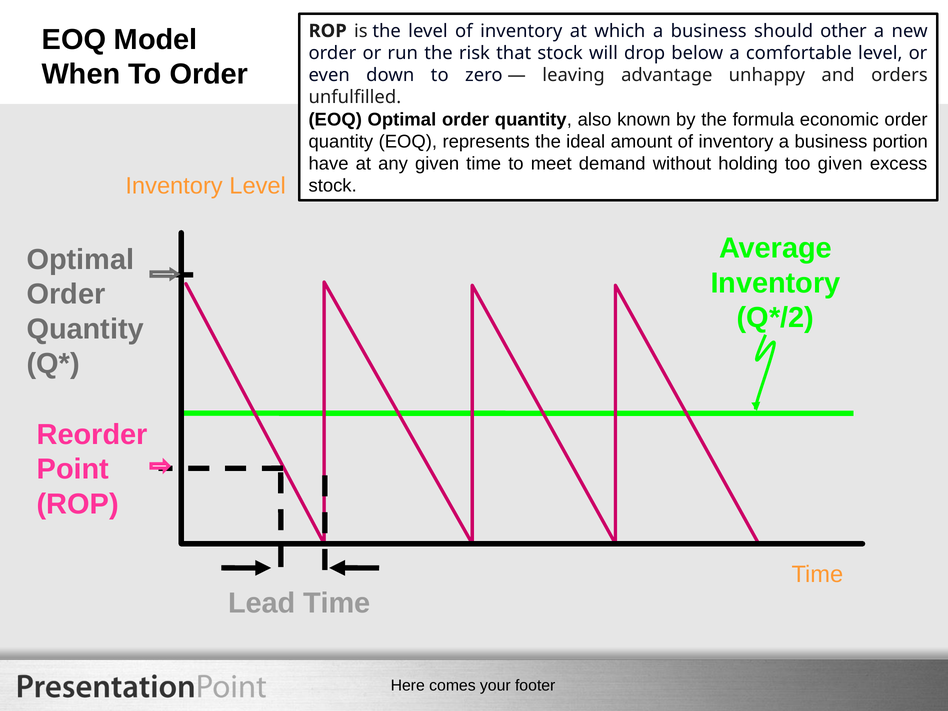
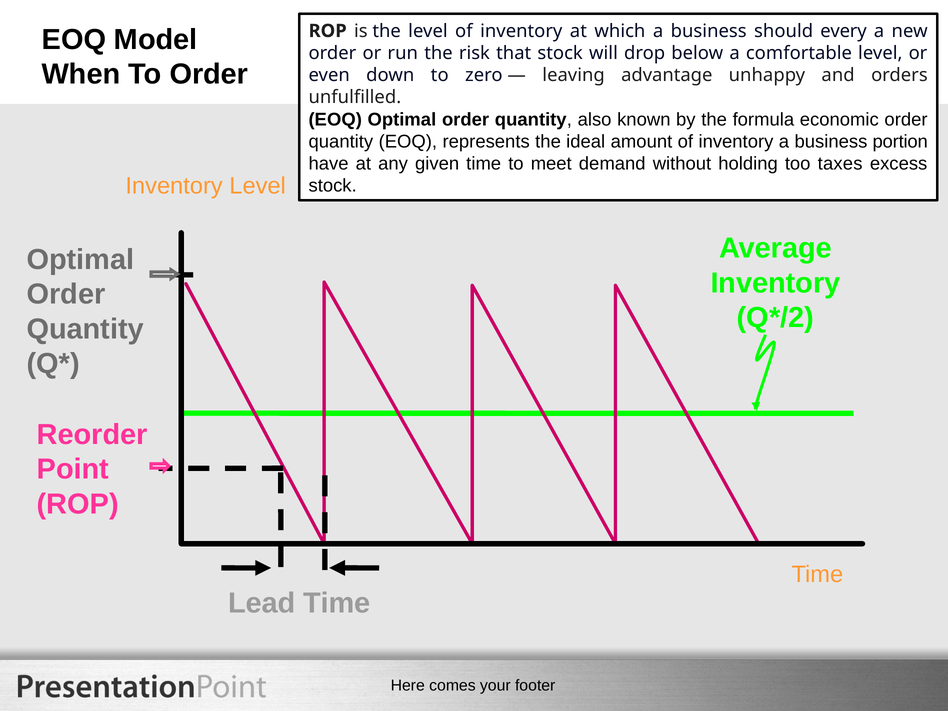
other: other -> every (843, 31)
too given: given -> taxes (840, 164)
